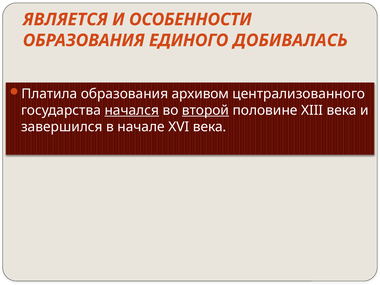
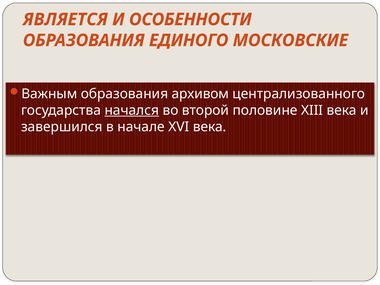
ДОБИВАЛАСЬ: ДОБИВАЛАСЬ -> МОСКОВСКИЕ (290, 40)
Платила: Платила -> Важным (49, 94)
второй underline: present -> none (205, 110)
